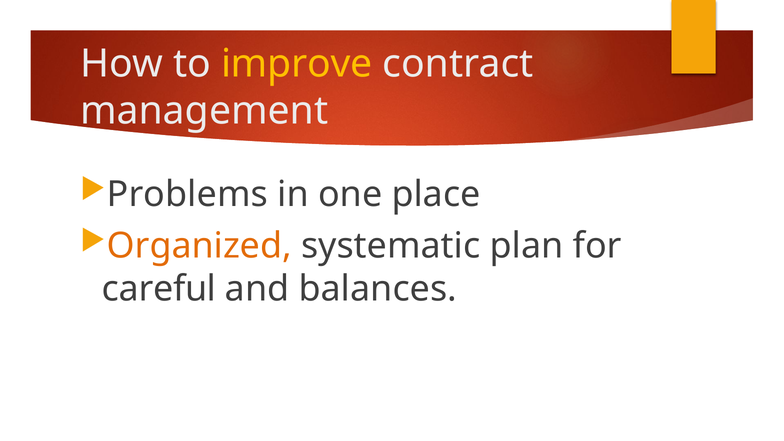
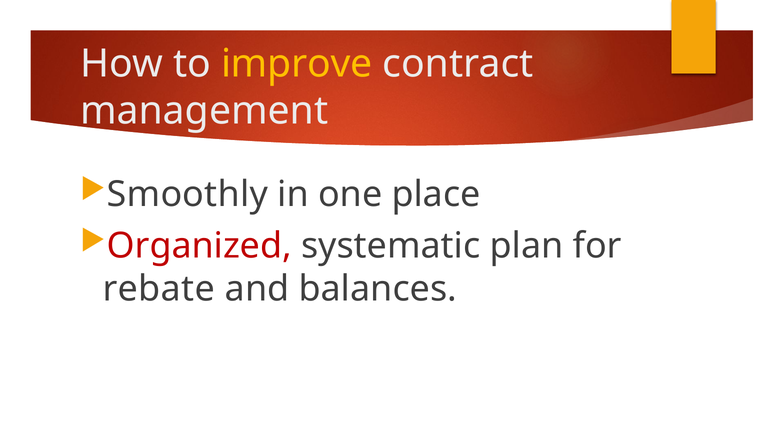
Problems: Problems -> Smoothly (187, 194)
Organized colour: orange -> red (199, 246)
careful: careful -> rebate (159, 289)
